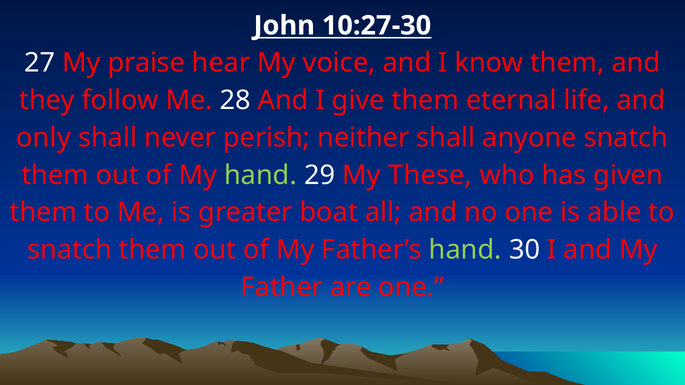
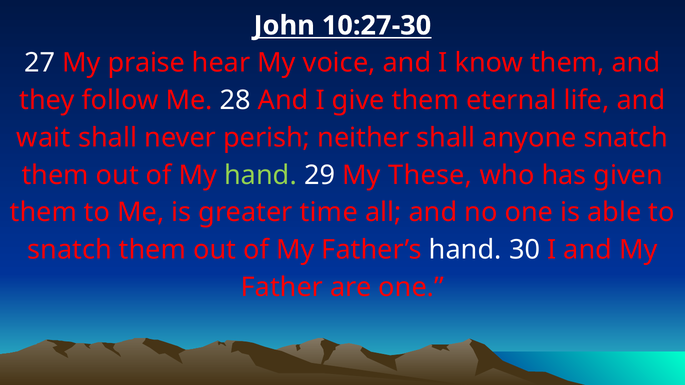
only: only -> wait (43, 138)
boat: boat -> time (329, 213)
hand colour: light green -> white (465, 250)
